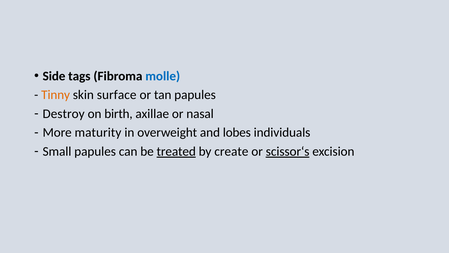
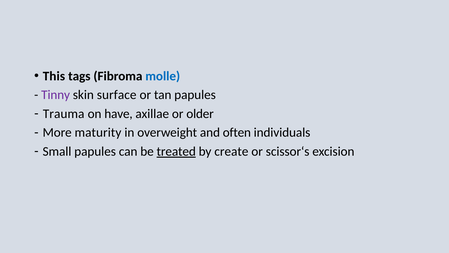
Side: Side -> This (54, 76)
Tinny colour: orange -> purple (56, 95)
Destroy: Destroy -> Trauma (64, 114)
birth: birth -> have (119, 114)
nasal: nasal -> older (200, 114)
lobes: lobes -> often (237, 132)
scissor‘s underline: present -> none (288, 151)
